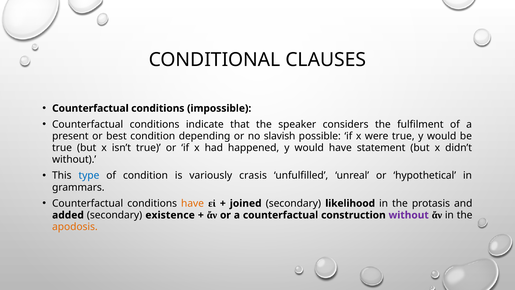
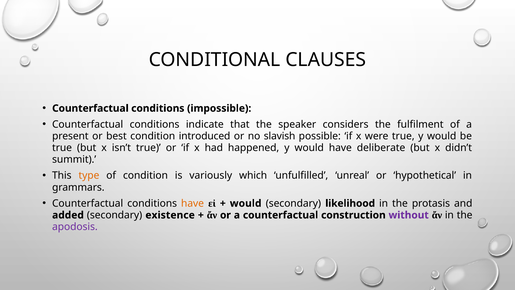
depending: depending -> introduced (205, 136)
statement: statement -> deliberate (381, 148)
without: without -> summit (74, 159)
type colour: blue -> orange (89, 175)
crasis: crasis -> which (253, 175)
joined: joined -> would (246, 203)
apodosis colour: orange -> purple (75, 227)
